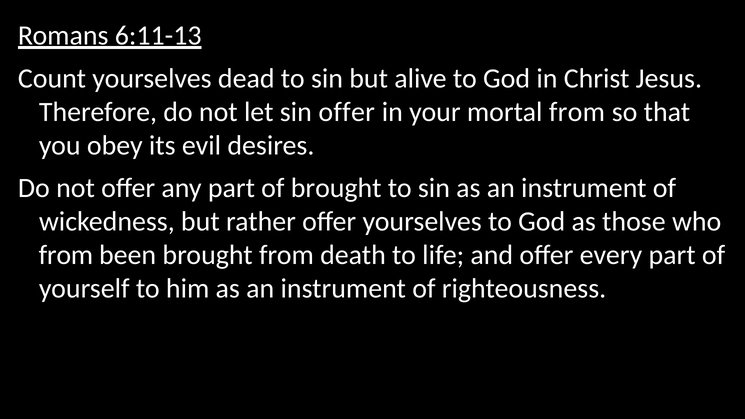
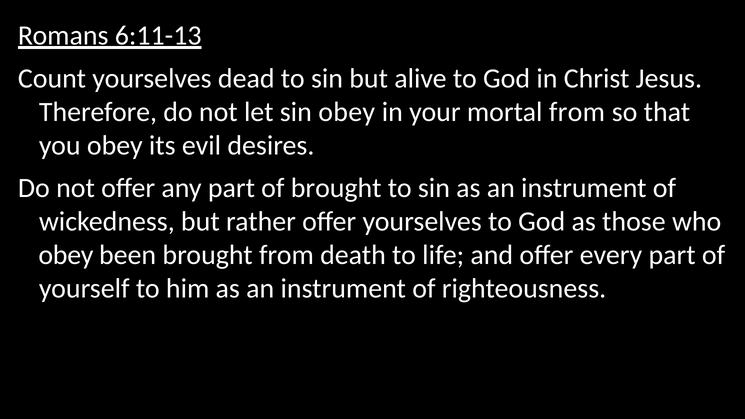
sin offer: offer -> obey (347, 112)
from: from -> obey (66, 255)
